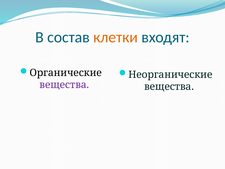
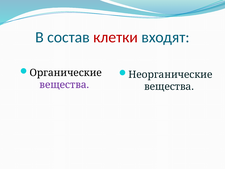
клетки colour: orange -> red (116, 37)
